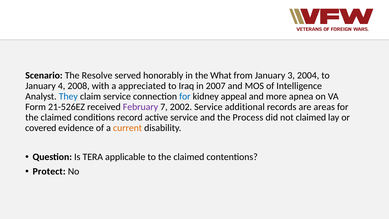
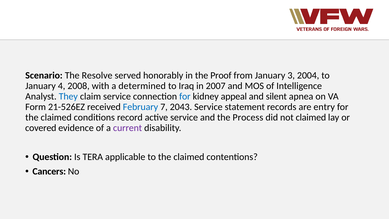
What: What -> Proof (221, 75)
appreciated: appreciated -> determined (142, 86)
more: more -> silent (276, 96)
February colour: purple -> blue (141, 107)
2002: 2002 -> 2043 (181, 107)
additional: additional -> statement (245, 107)
areas: areas -> entry (324, 107)
current colour: orange -> purple (128, 128)
Protect: Protect -> Cancers (49, 171)
